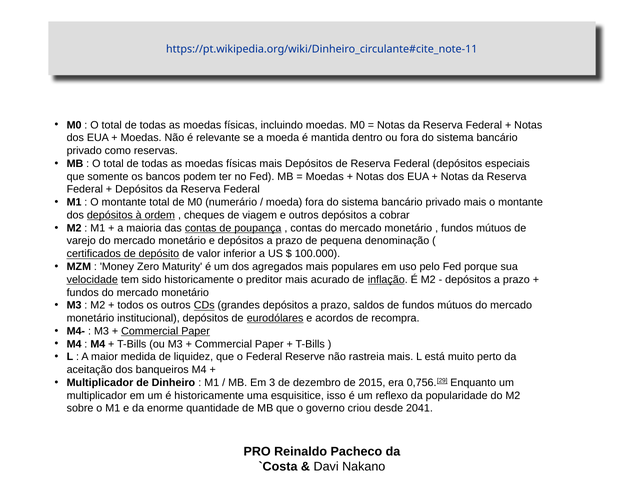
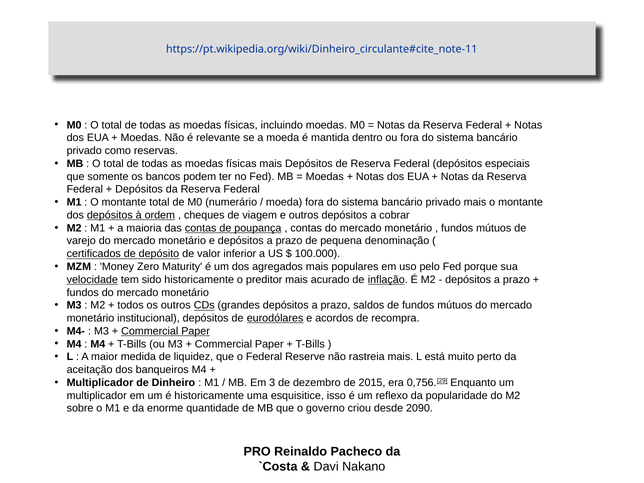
2041: 2041 -> 2090 (419, 408)
